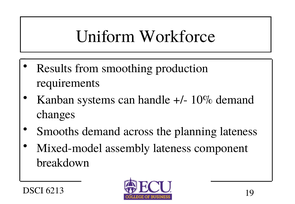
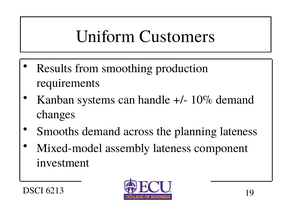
Workforce: Workforce -> Customers (177, 36)
breakdown: breakdown -> investment (63, 163)
